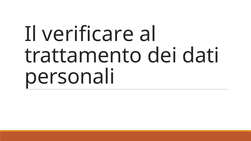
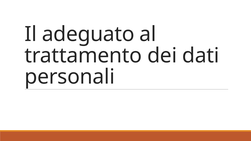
verificare: verificare -> adeguato (88, 34)
